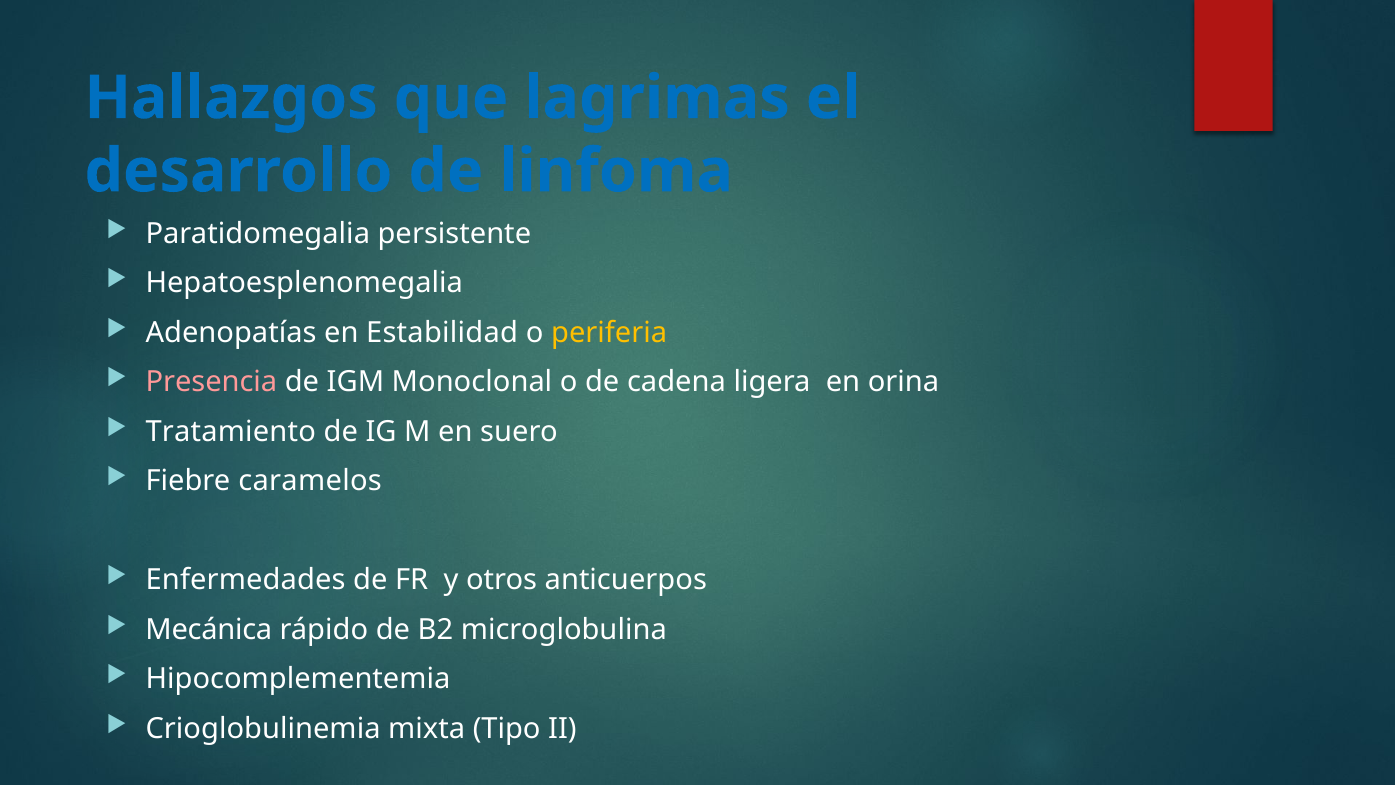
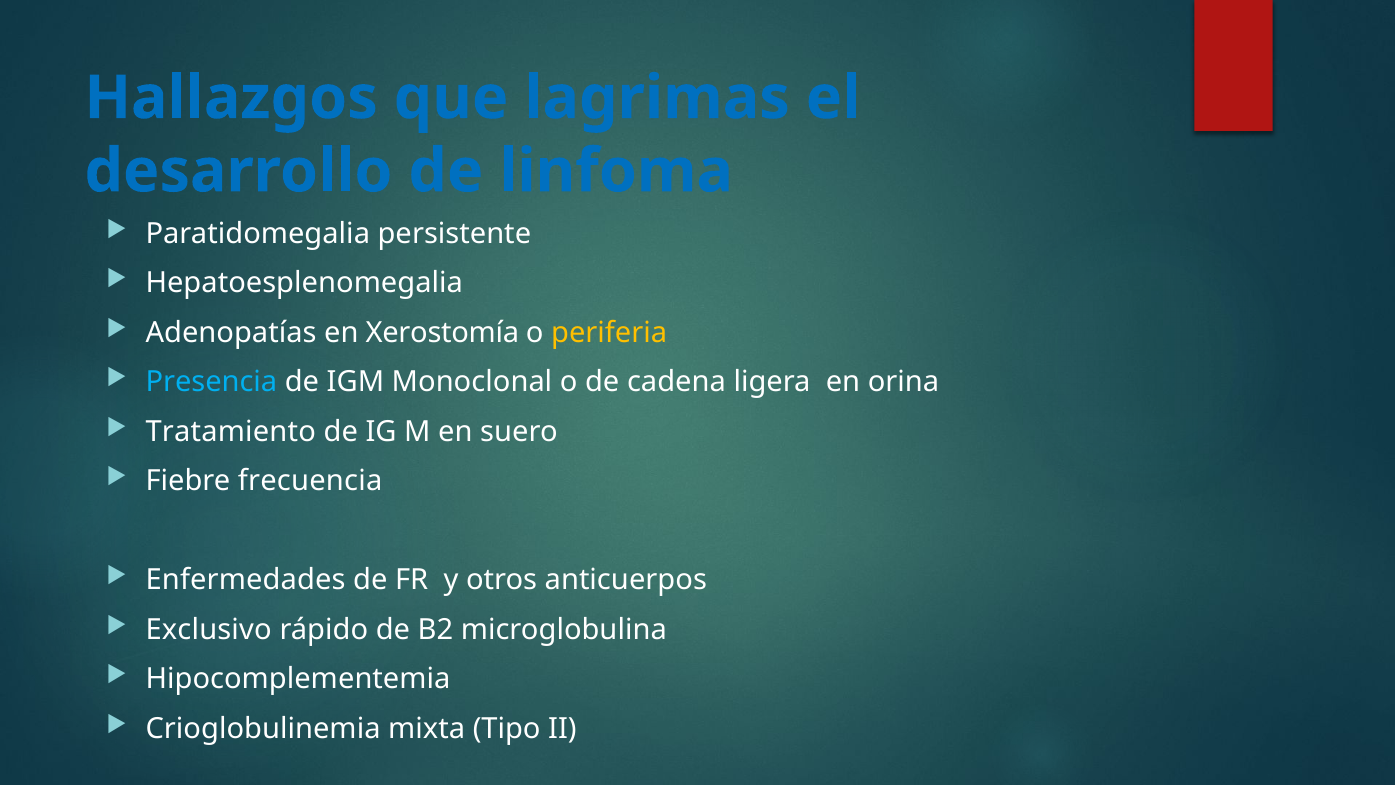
Estabilidad: Estabilidad -> Xerostomía (442, 333)
Presencia colour: pink -> light blue (211, 382)
caramelos: caramelos -> frecuencia (310, 481)
Mecánica: Mecánica -> Exclusivo (209, 629)
